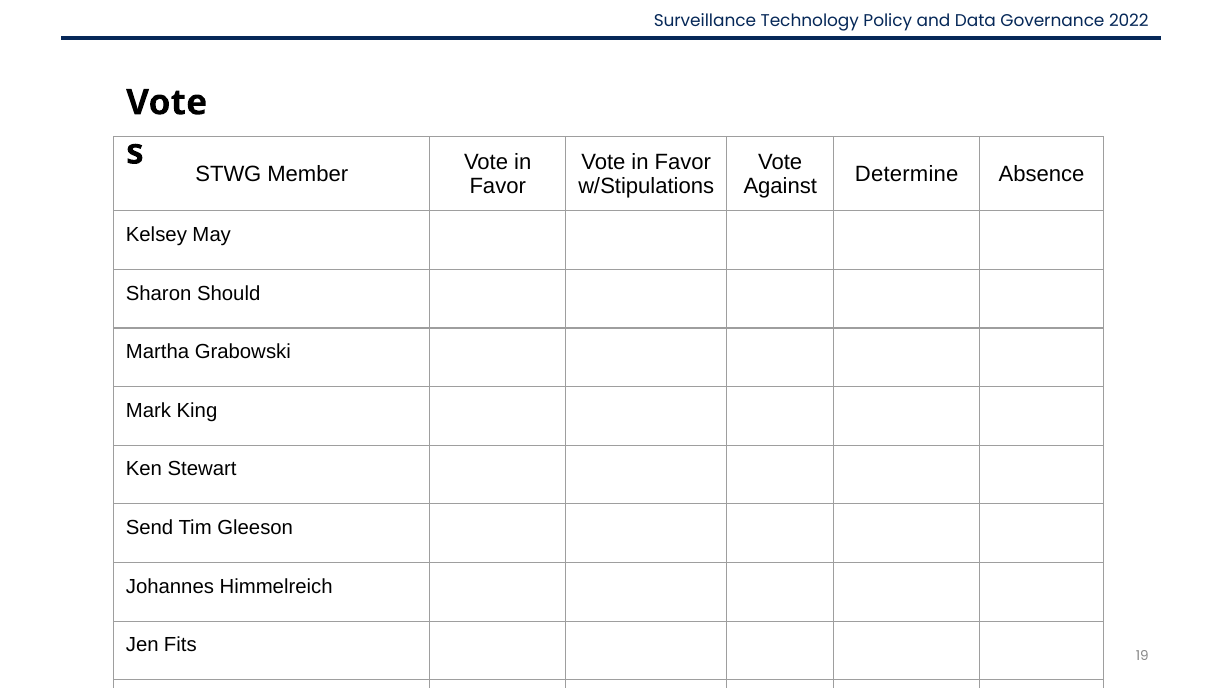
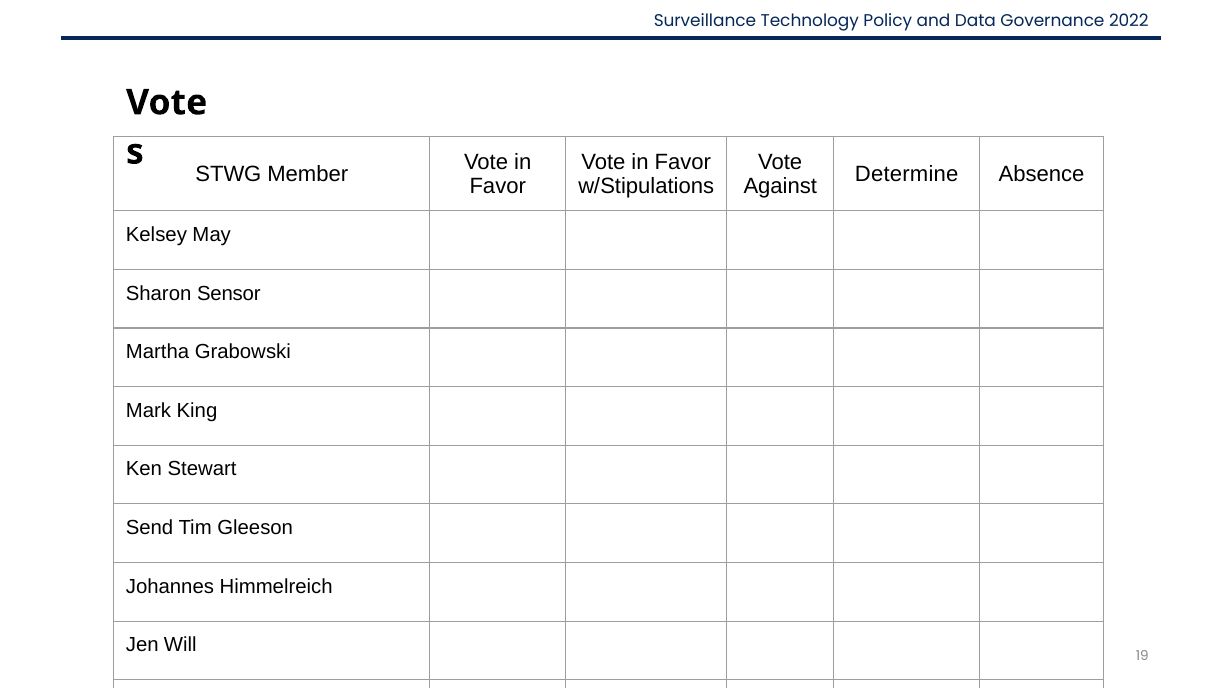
Should: Should -> Sensor (229, 293)
Fits: Fits -> Will (180, 645)
